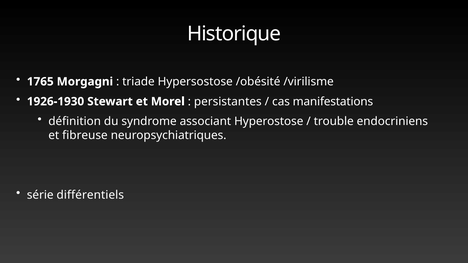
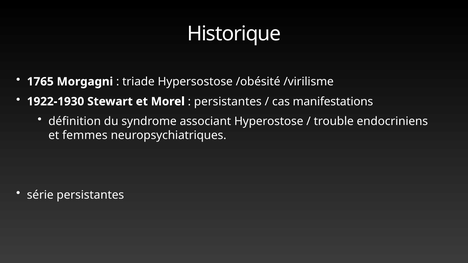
1926-1930: 1926-1930 -> 1922-1930 (56, 102)
fibreuse: fibreuse -> femmes (85, 136)
série différentiels: différentiels -> persistantes (90, 195)
